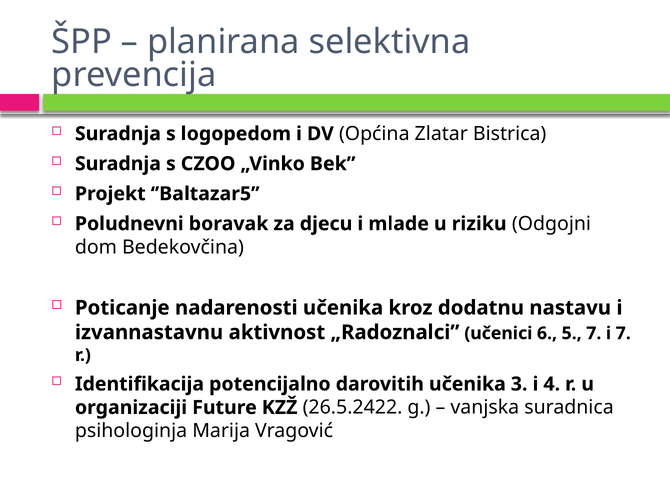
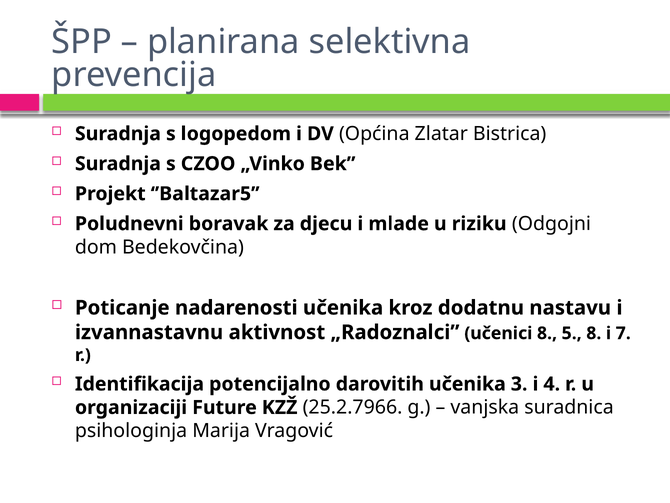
učenici 6: 6 -> 8 (547, 333)
5 7: 7 -> 8 (594, 333)
26.5.2422: 26.5.2422 -> 25.2.7966 (353, 407)
